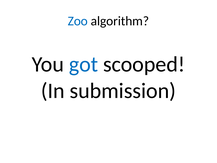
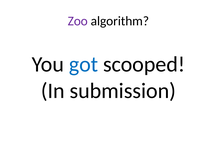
Zoo colour: blue -> purple (78, 21)
